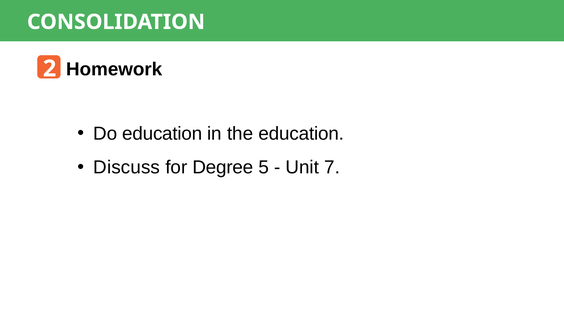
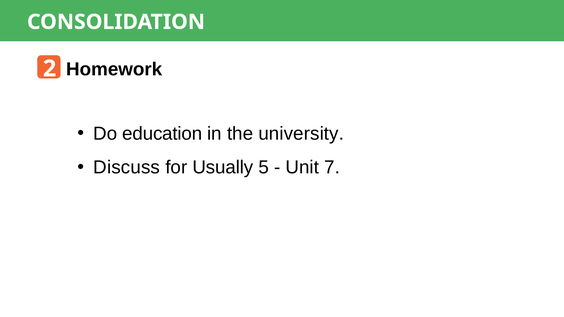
the education: education -> university (301, 134)
Degree: Degree -> Usually (223, 168)
